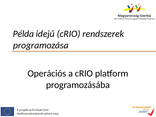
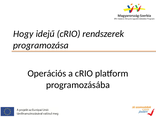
Példa: Példa -> Hogy (23, 34)
